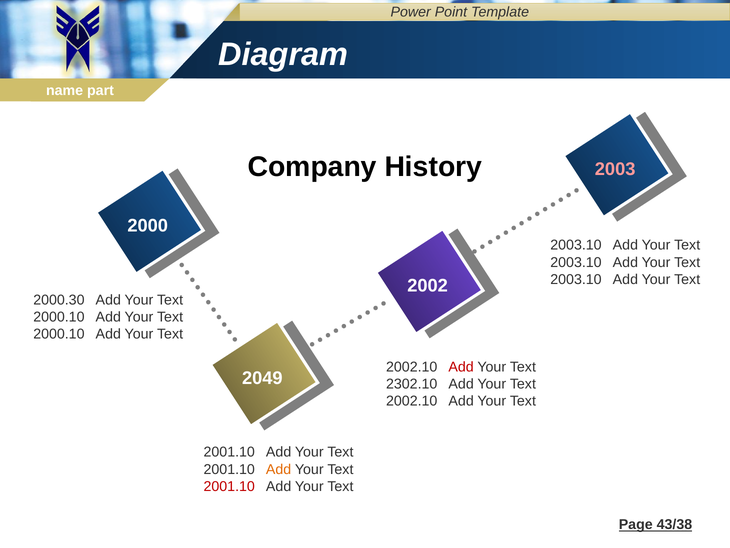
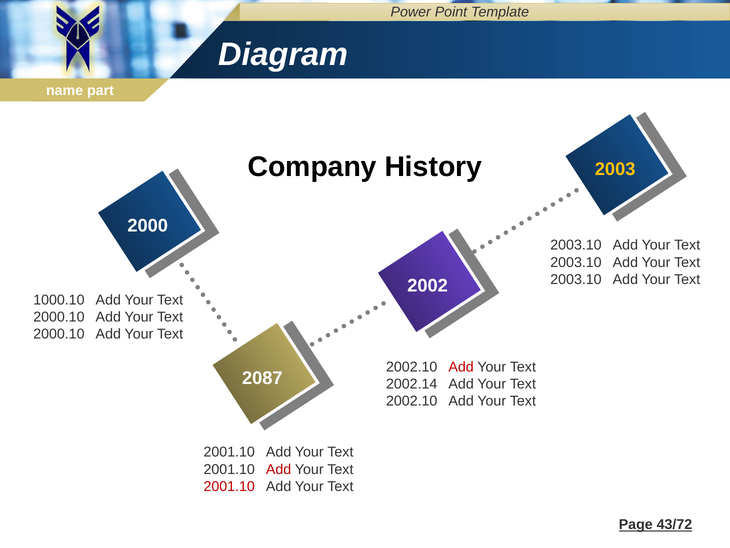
2003 colour: pink -> yellow (615, 169)
2000.30: 2000.30 -> 1000.10 (59, 300)
2049: 2049 -> 2087 (262, 378)
2302.10: 2302.10 -> 2002.14 (412, 384)
Add colour: orange -> red (279, 469)
43/38: 43/38 -> 43/72 (674, 524)
